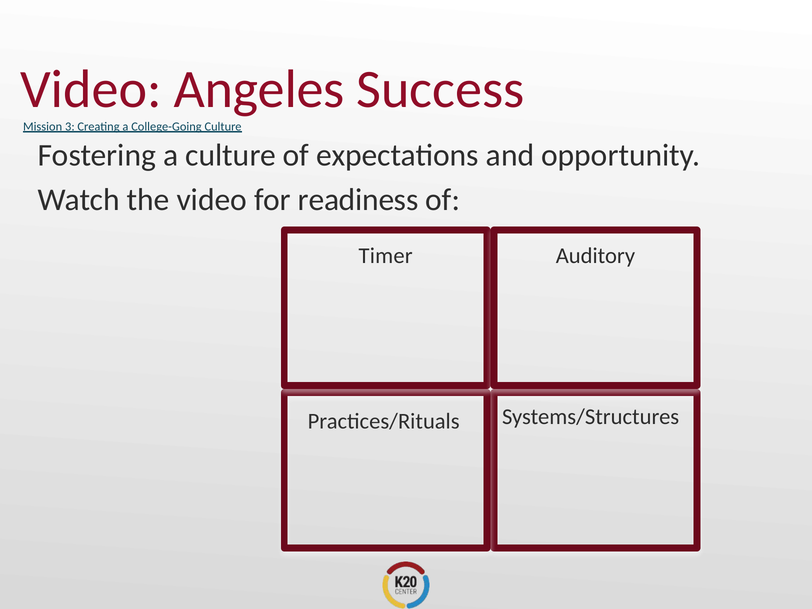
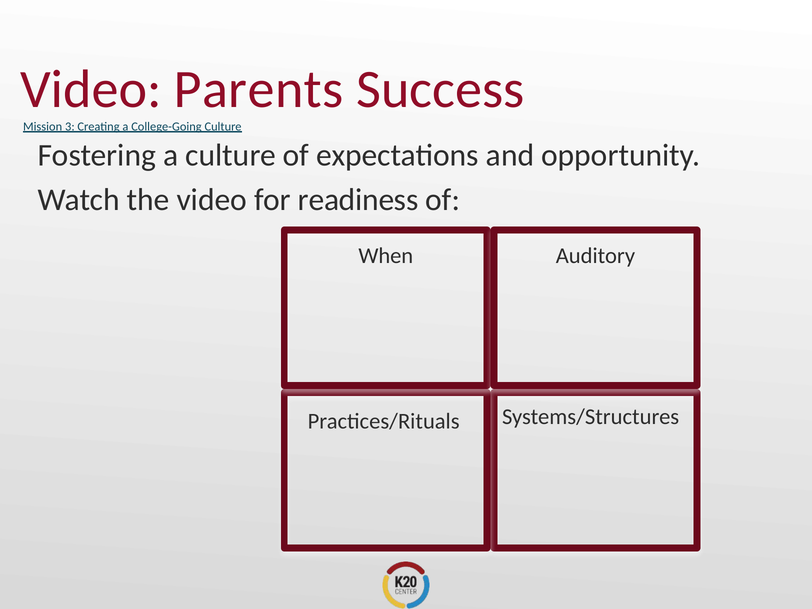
Angeles: Angeles -> Parents (259, 89)
Timer: Timer -> When (386, 256)
